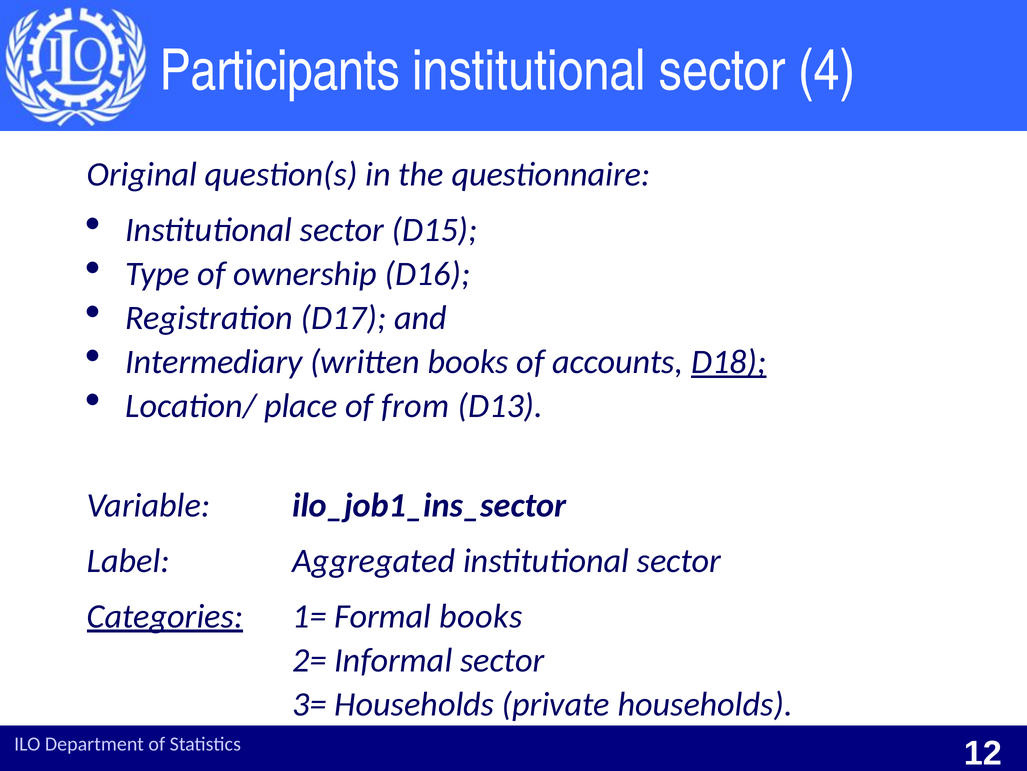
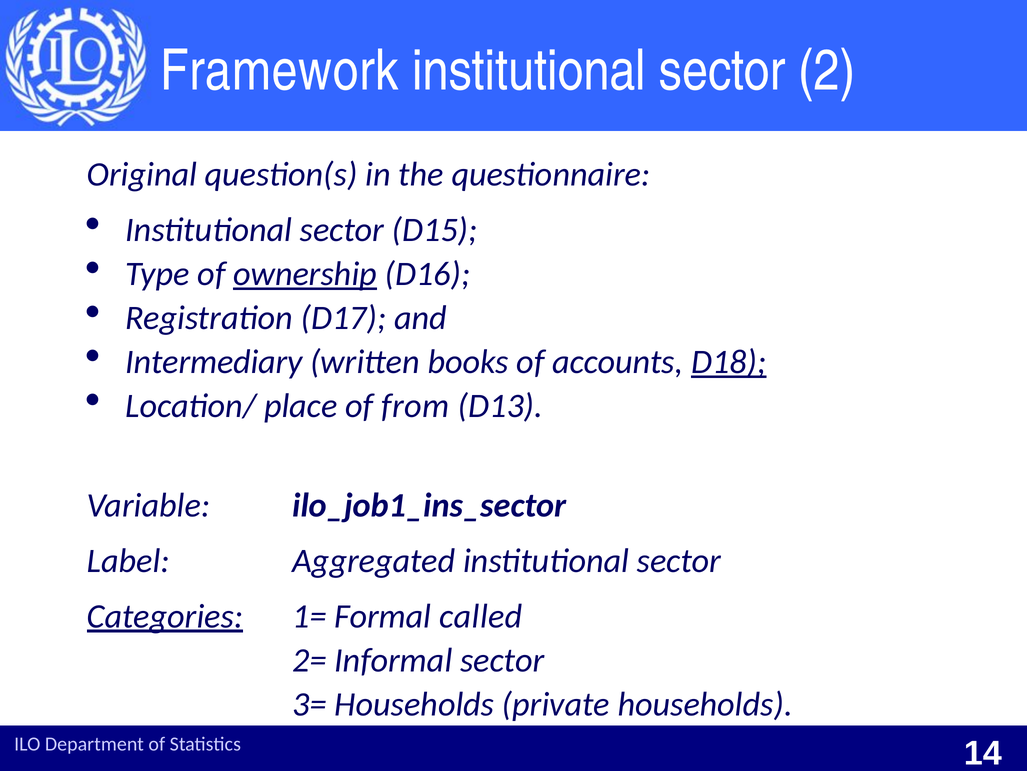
Participants: Participants -> Framework (279, 71)
4: 4 -> 2 (827, 71)
ownership underline: none -> present (305, 274)
Formal books: books -> called (481, 616)
12: 12 -> 14 (983, 753)
